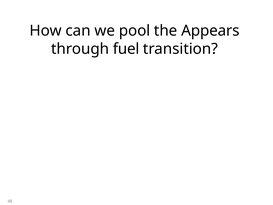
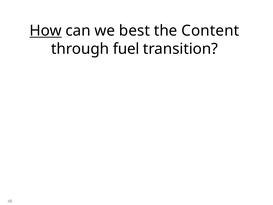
How underline: none -> present (46, 31)
pool: pool -> best (134, 31)
Appears: Appears -> Content (210, 31)
